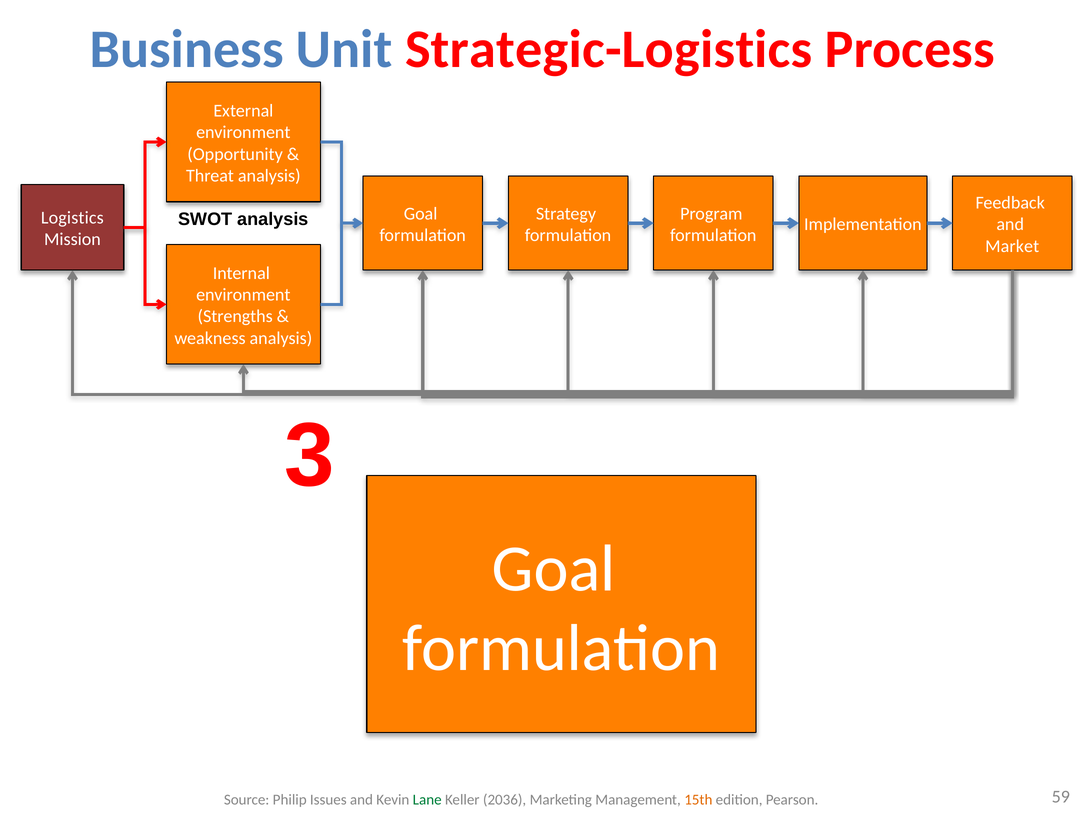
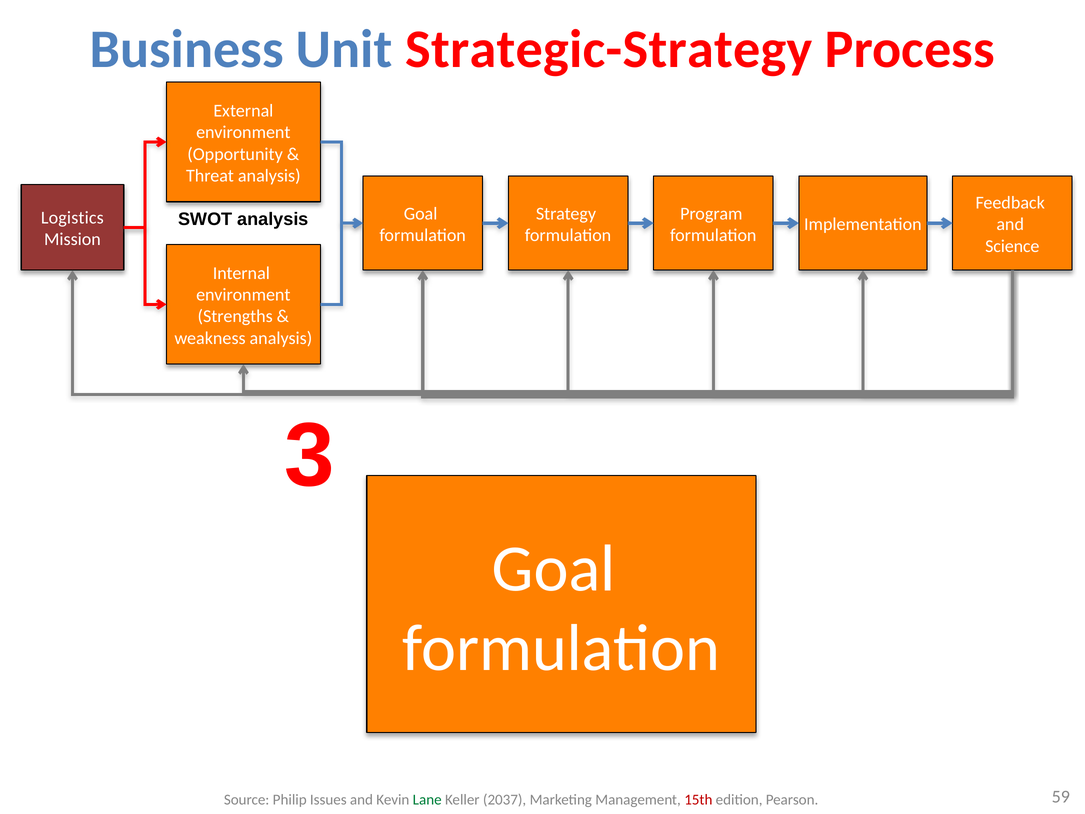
Strategic-Logistics: Strategic-Logistics -> Strategic-Strategy (609, 49)
Market: Market -> Science (1012, 246)
2036: 2036 -> 2037 (505, 799)
15th colour: orange -> red (698, 799)
